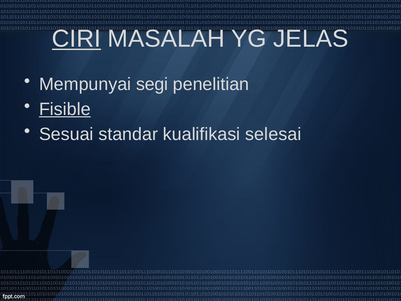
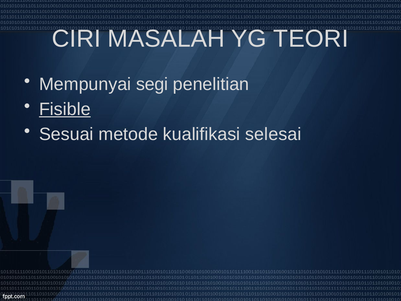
CIRI underline: present -> none (76, 39)
JELAS: JELAS -> TEORI (311, 39)
standar: standar -> metode (128, 134)
